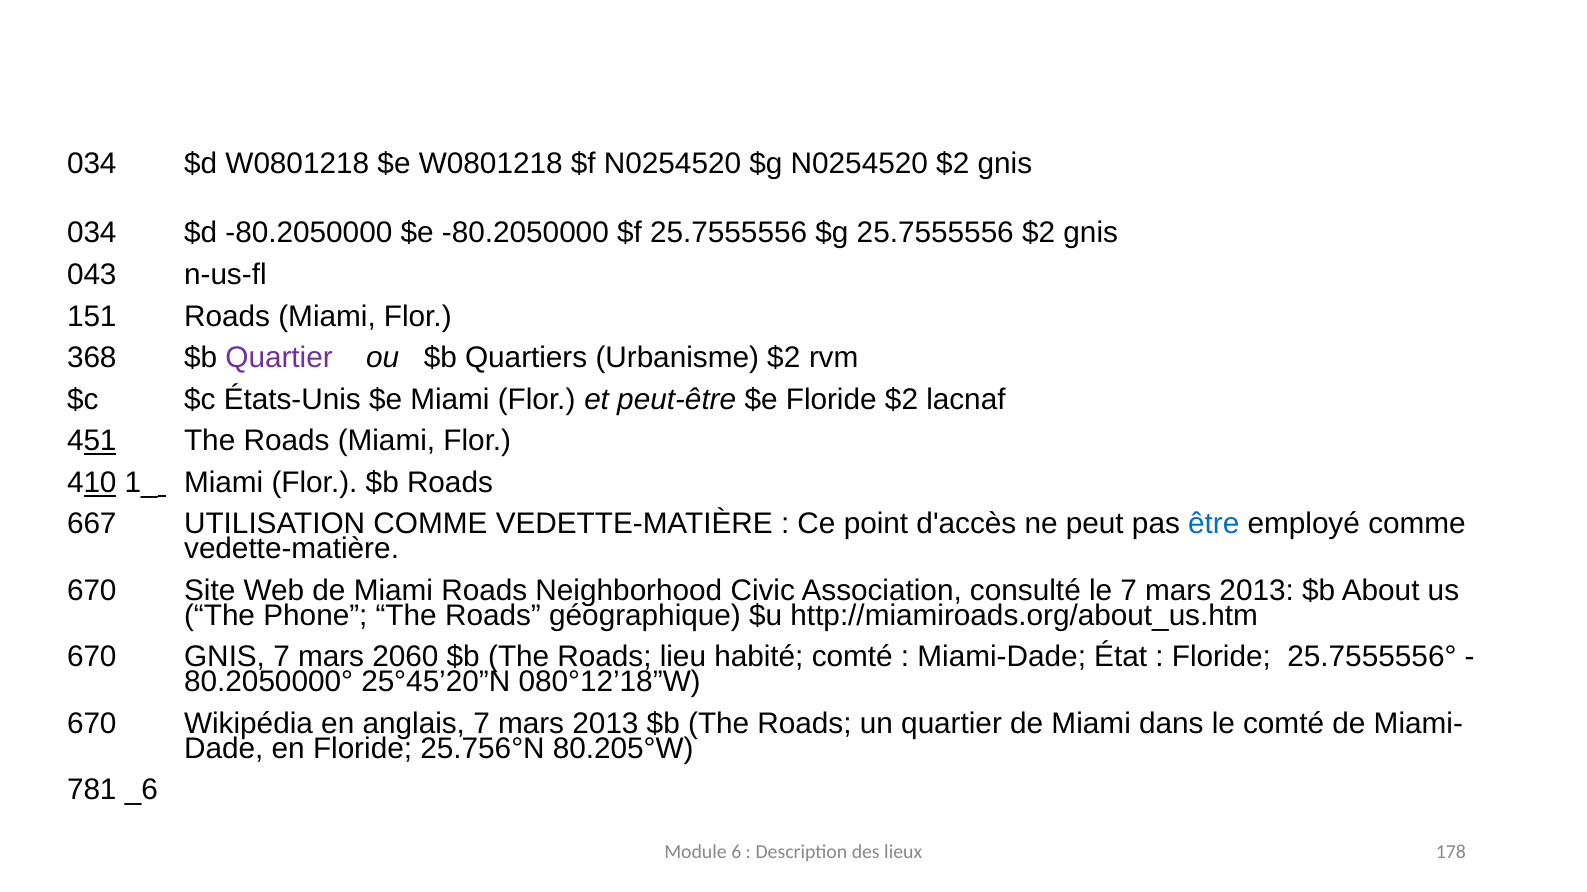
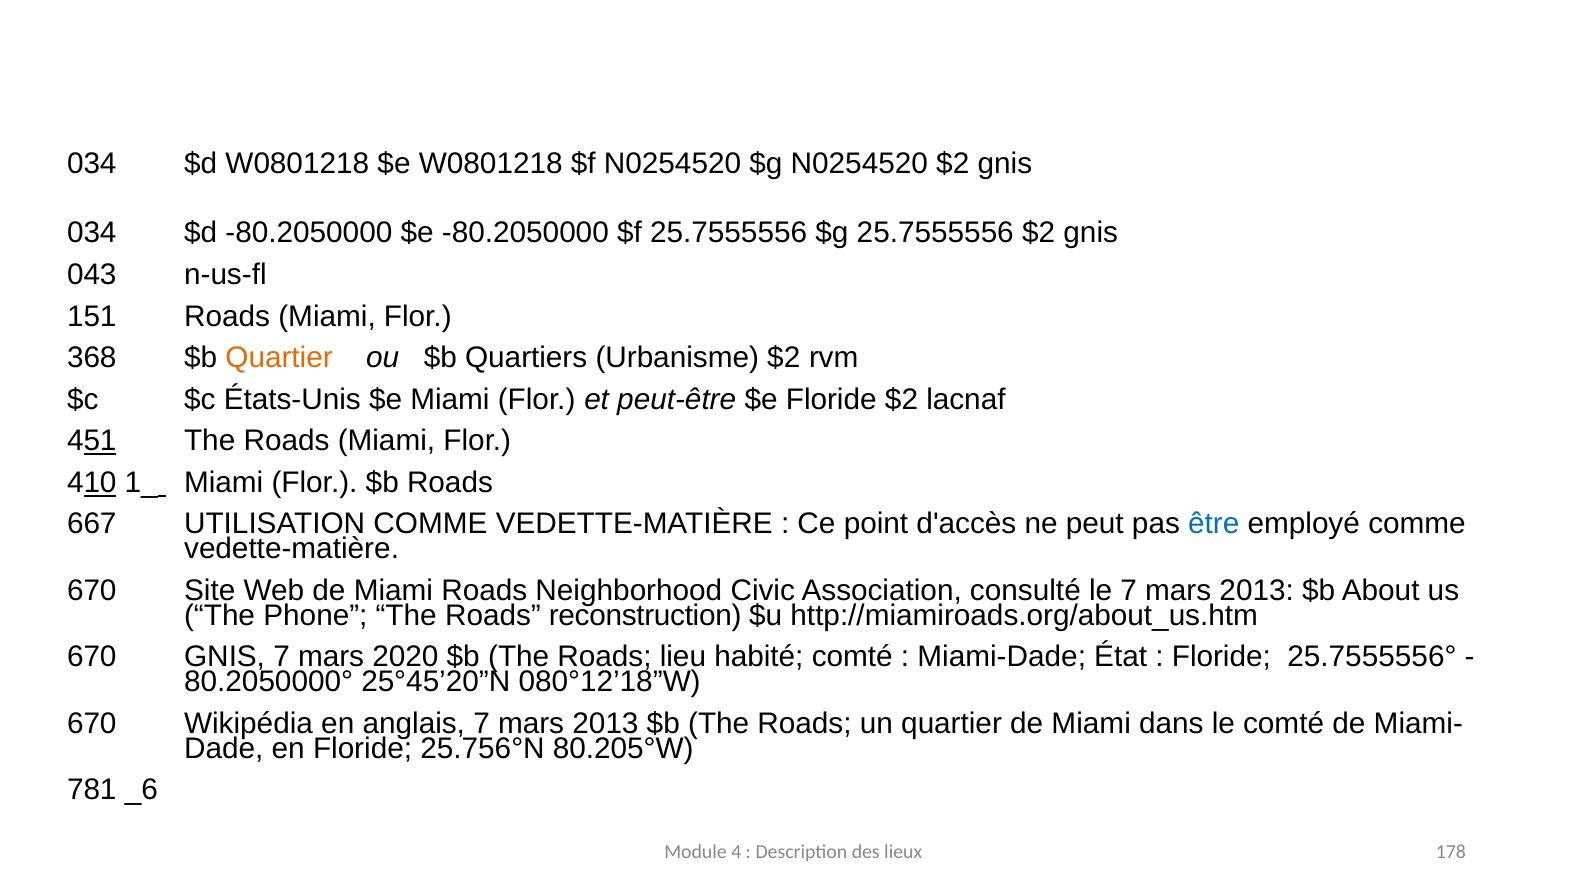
Quartier colour: purple -> orange (279, 358)
géographique: géographique -> reconstruction (645, 616)
2060: 2060 -> 2020 (405, 657)
6: 6 -> 4 (736, 852)
